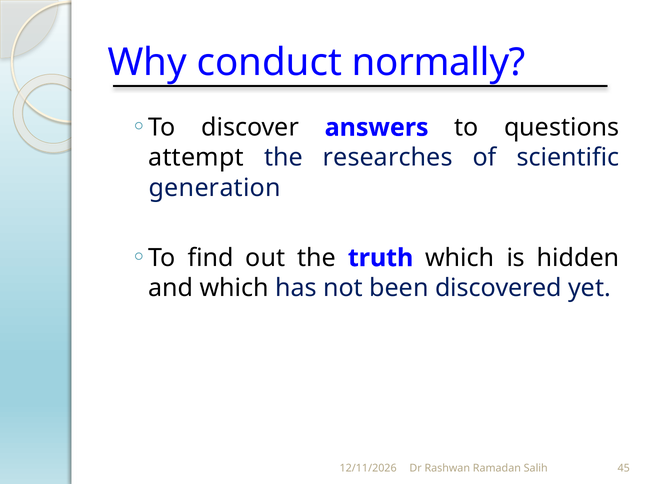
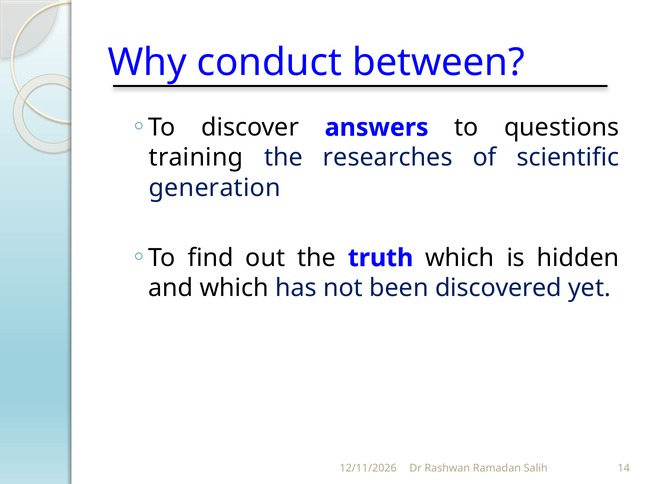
normally: normally -> between (438, 62)
attempt: attempt -> training (196, 158)
45: 45 -> 14 (624, 468)
